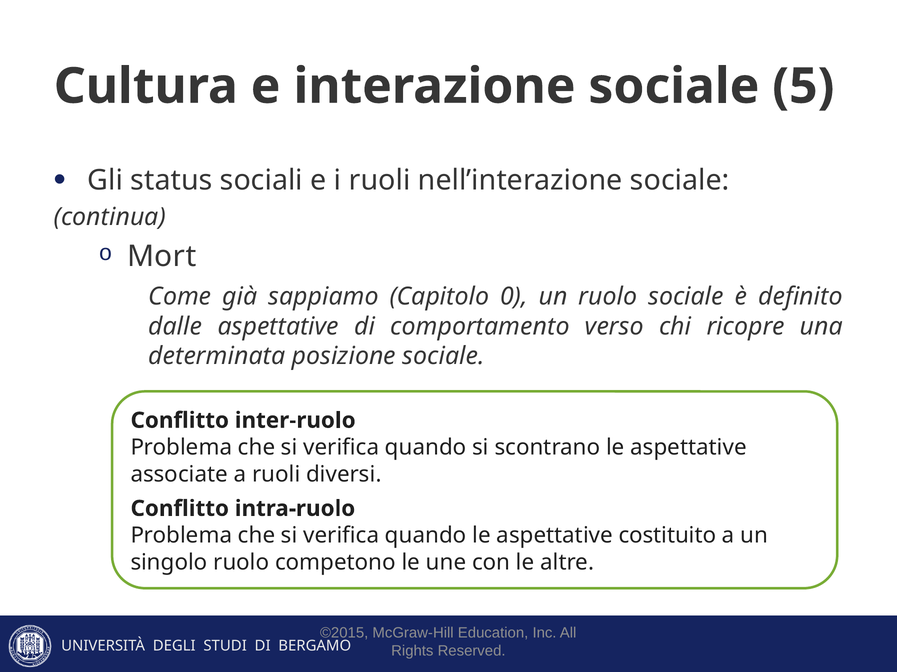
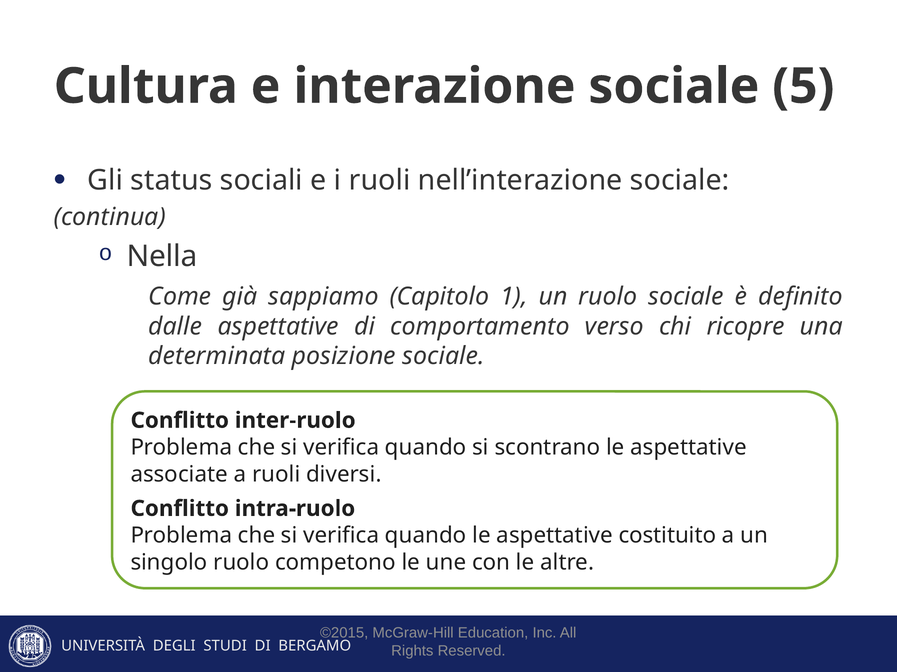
Mort: Mort -> Nella (162, 257)
0: 0 -> 1 (514, 297)
